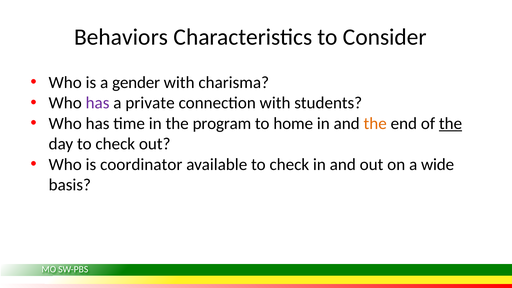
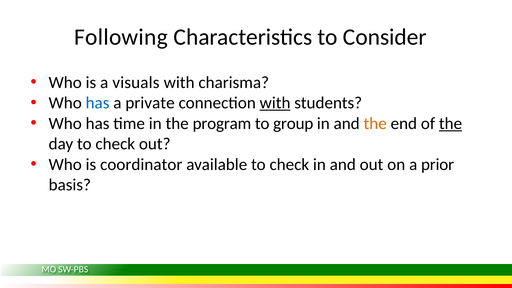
Behaviors: Behaviors -> Following (121, 37)
gender: gender -> visuals (136, 82)
has colour: purple -> blue (98, 103)
with underline: none -> present (275, 103)
home: home -> group (293, 123)
wide: wide -> prior (438, 164)
